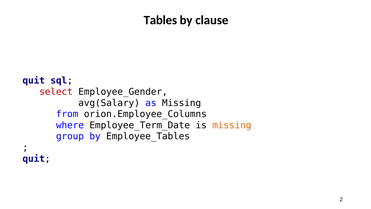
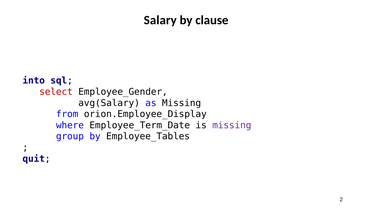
Tables: Tables -> Salary (160, 20)
quit: quit -> into (34, 81)
orion.Employee_Columns: orion.Employee_Columns -> orion.Employee_Display (145, 114)
missing colour: orange -> purple (232, 125)
